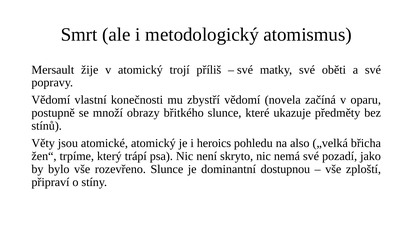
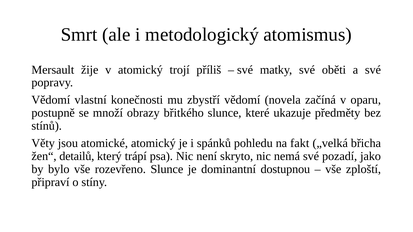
heroics: heroics -> spánků (214, 143)
also: also -> fakt (300, 143)
trpíme: trpíme -> detailů (77, 156)
